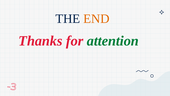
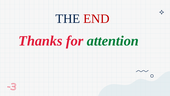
END colour: orange -> red (96, 19)
